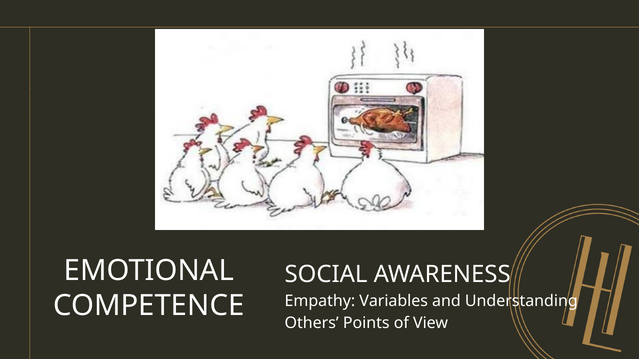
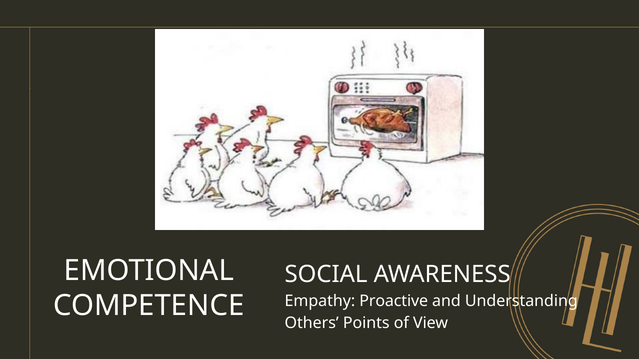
Variables: Variables -> Proactive (394, 301)
